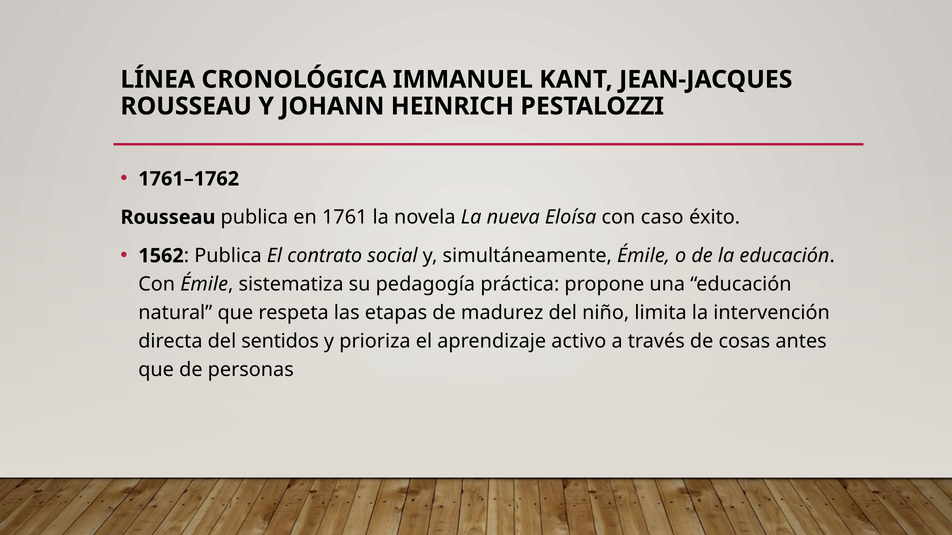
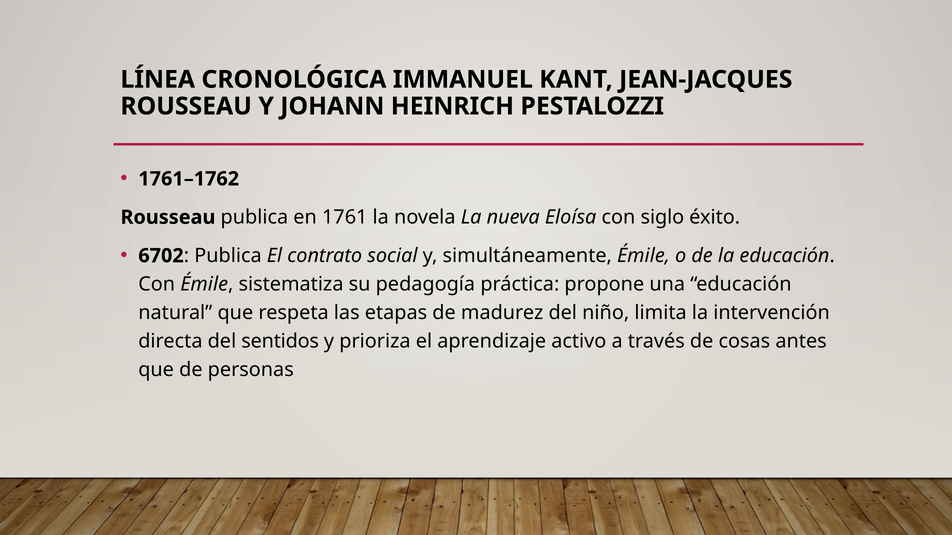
caso: caso -> siglo (662, 217)
1562: 1562 -> 6702 (161, 256)
